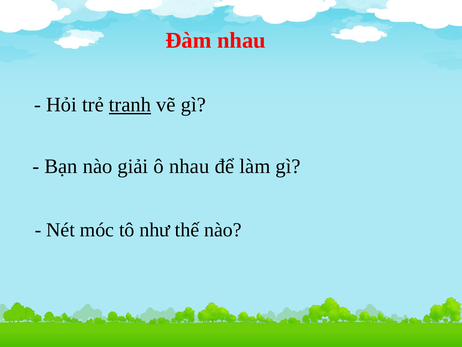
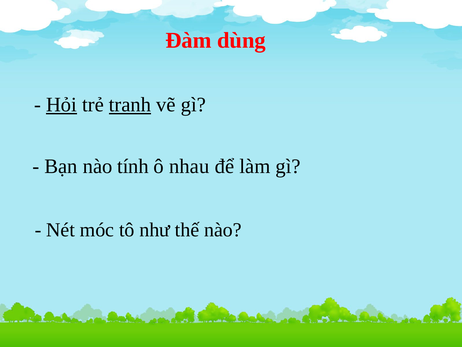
Đàm nhau: nhau -> dùng (241, 40)
Hỏi underline: none -> present (62, 105)
giải: giải -> tính (133, 166)
